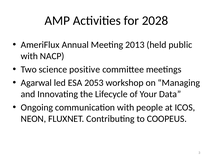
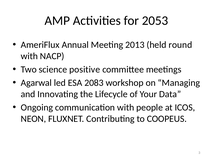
2028: 2028 -> 2053 (155, 21)
public: public -> round (180, 45)
2053: 2053 -> 2083 (94, 83)
